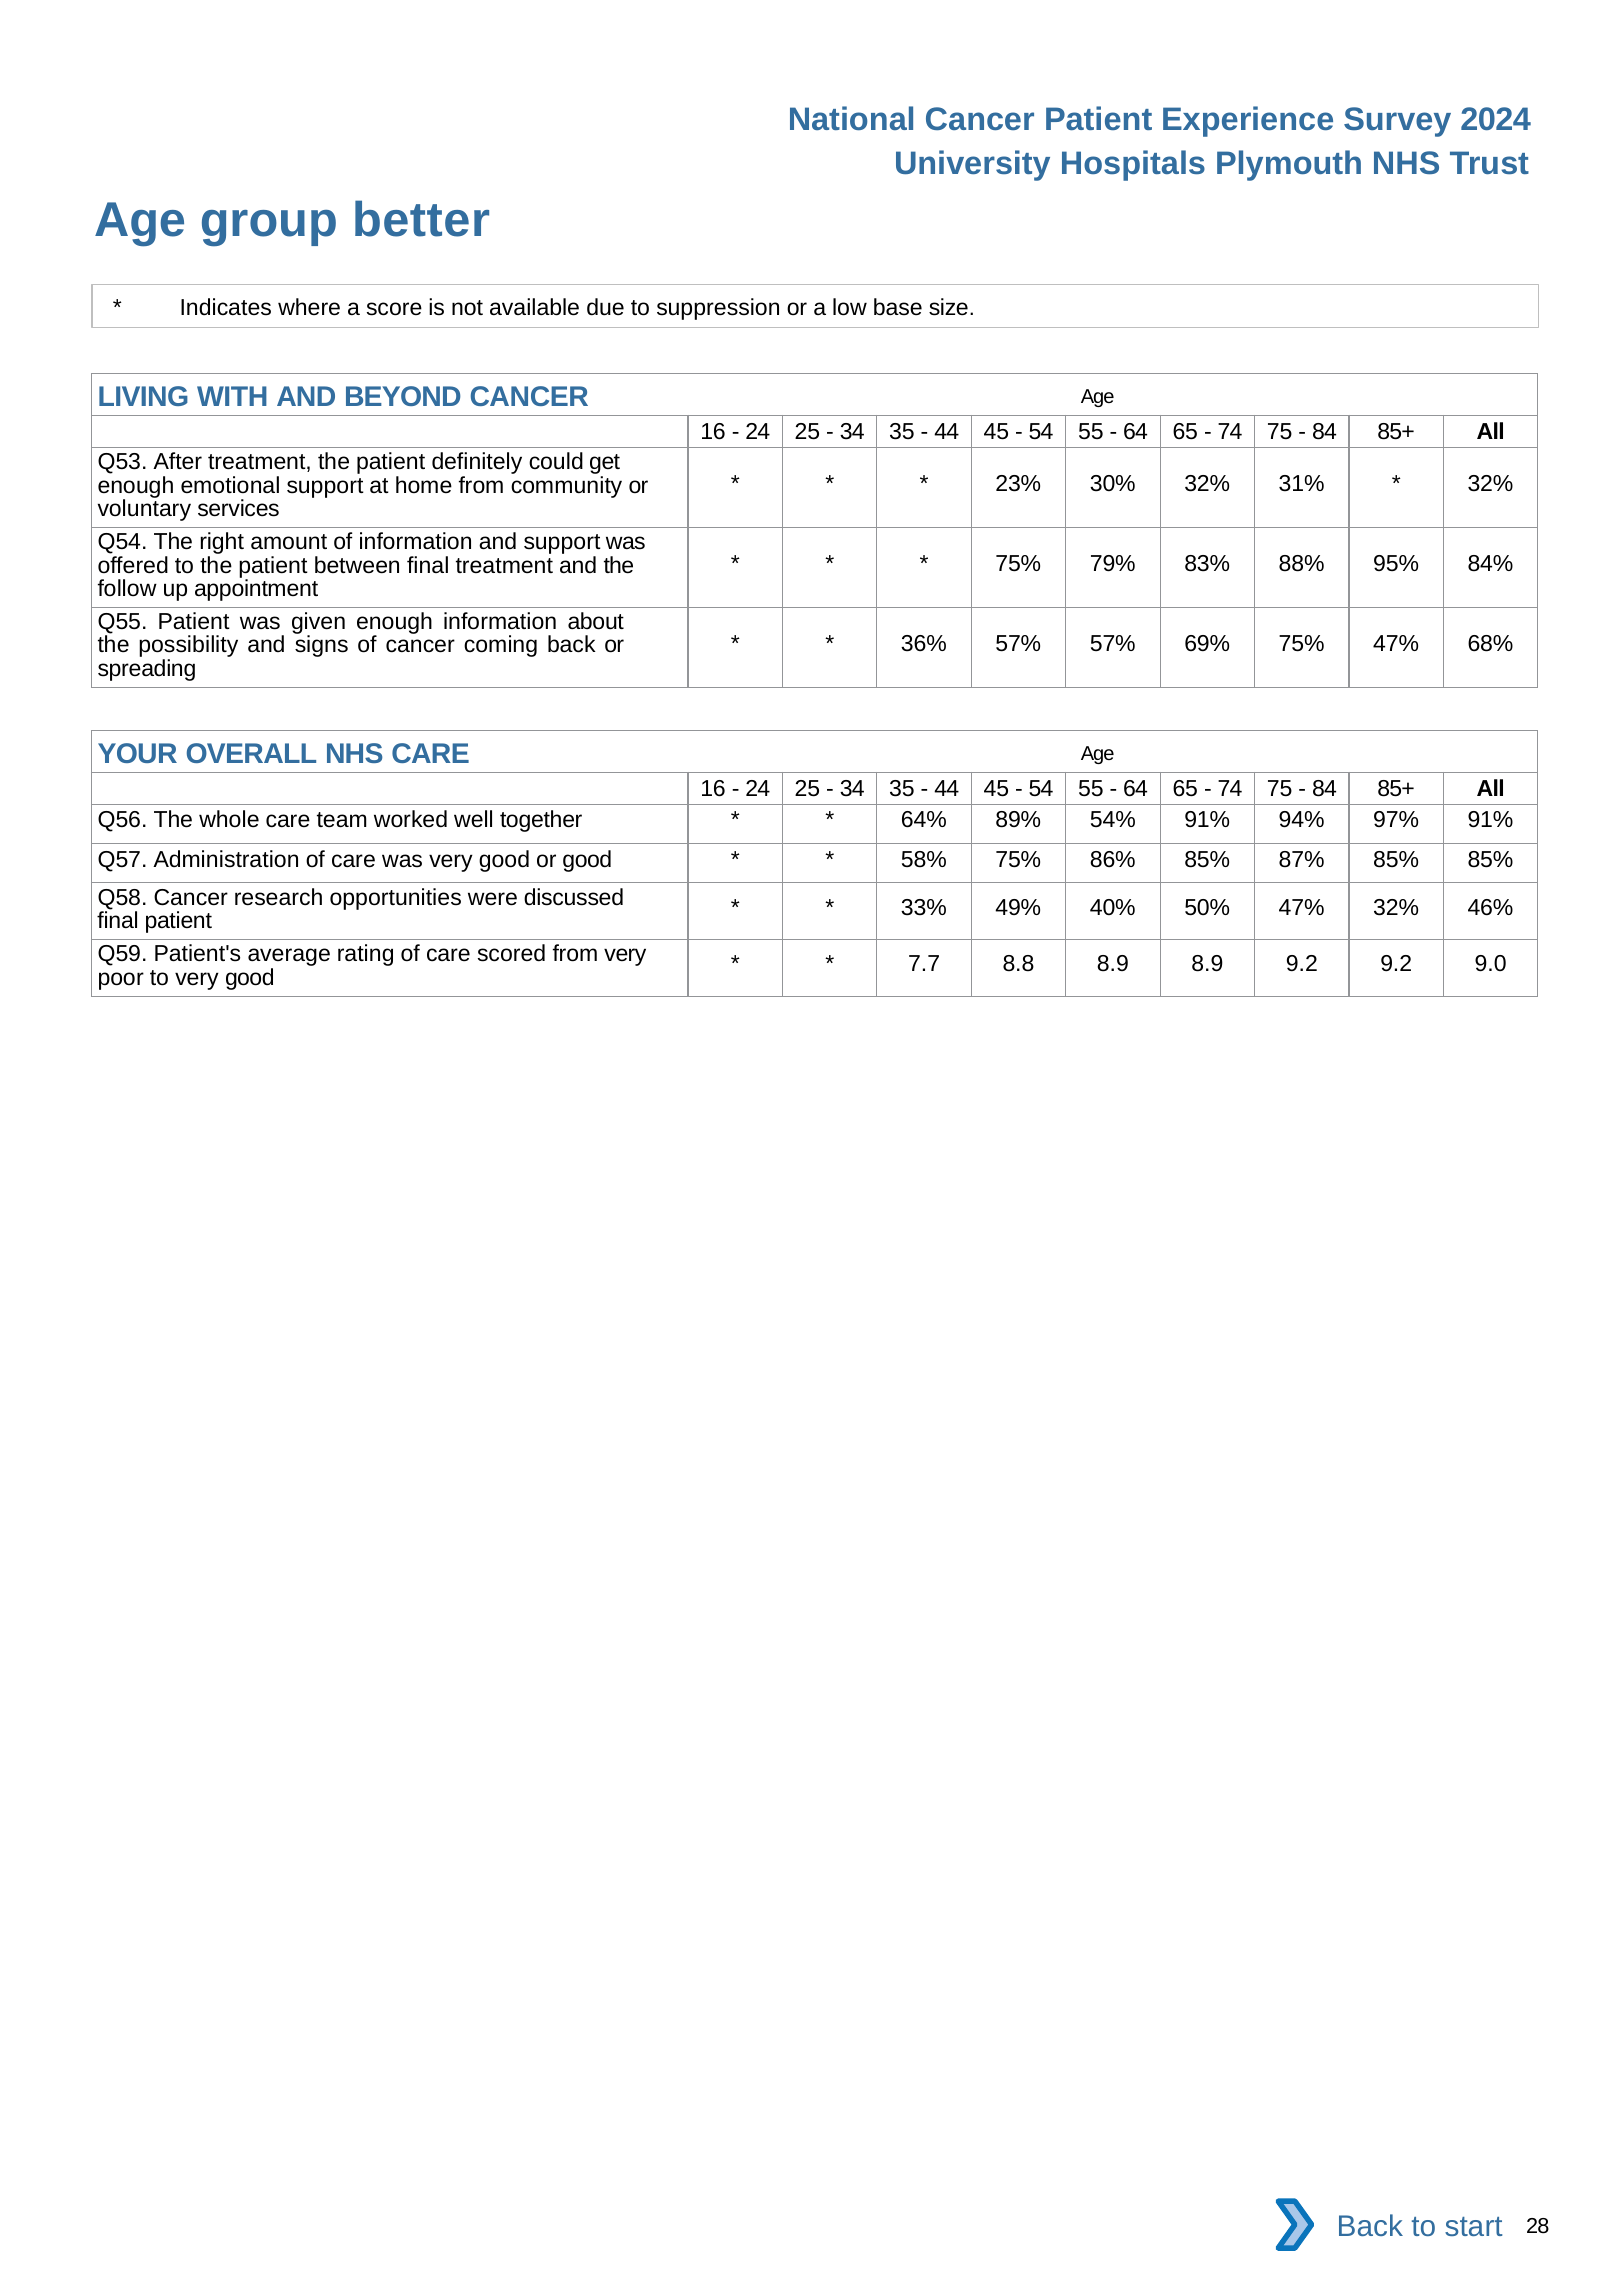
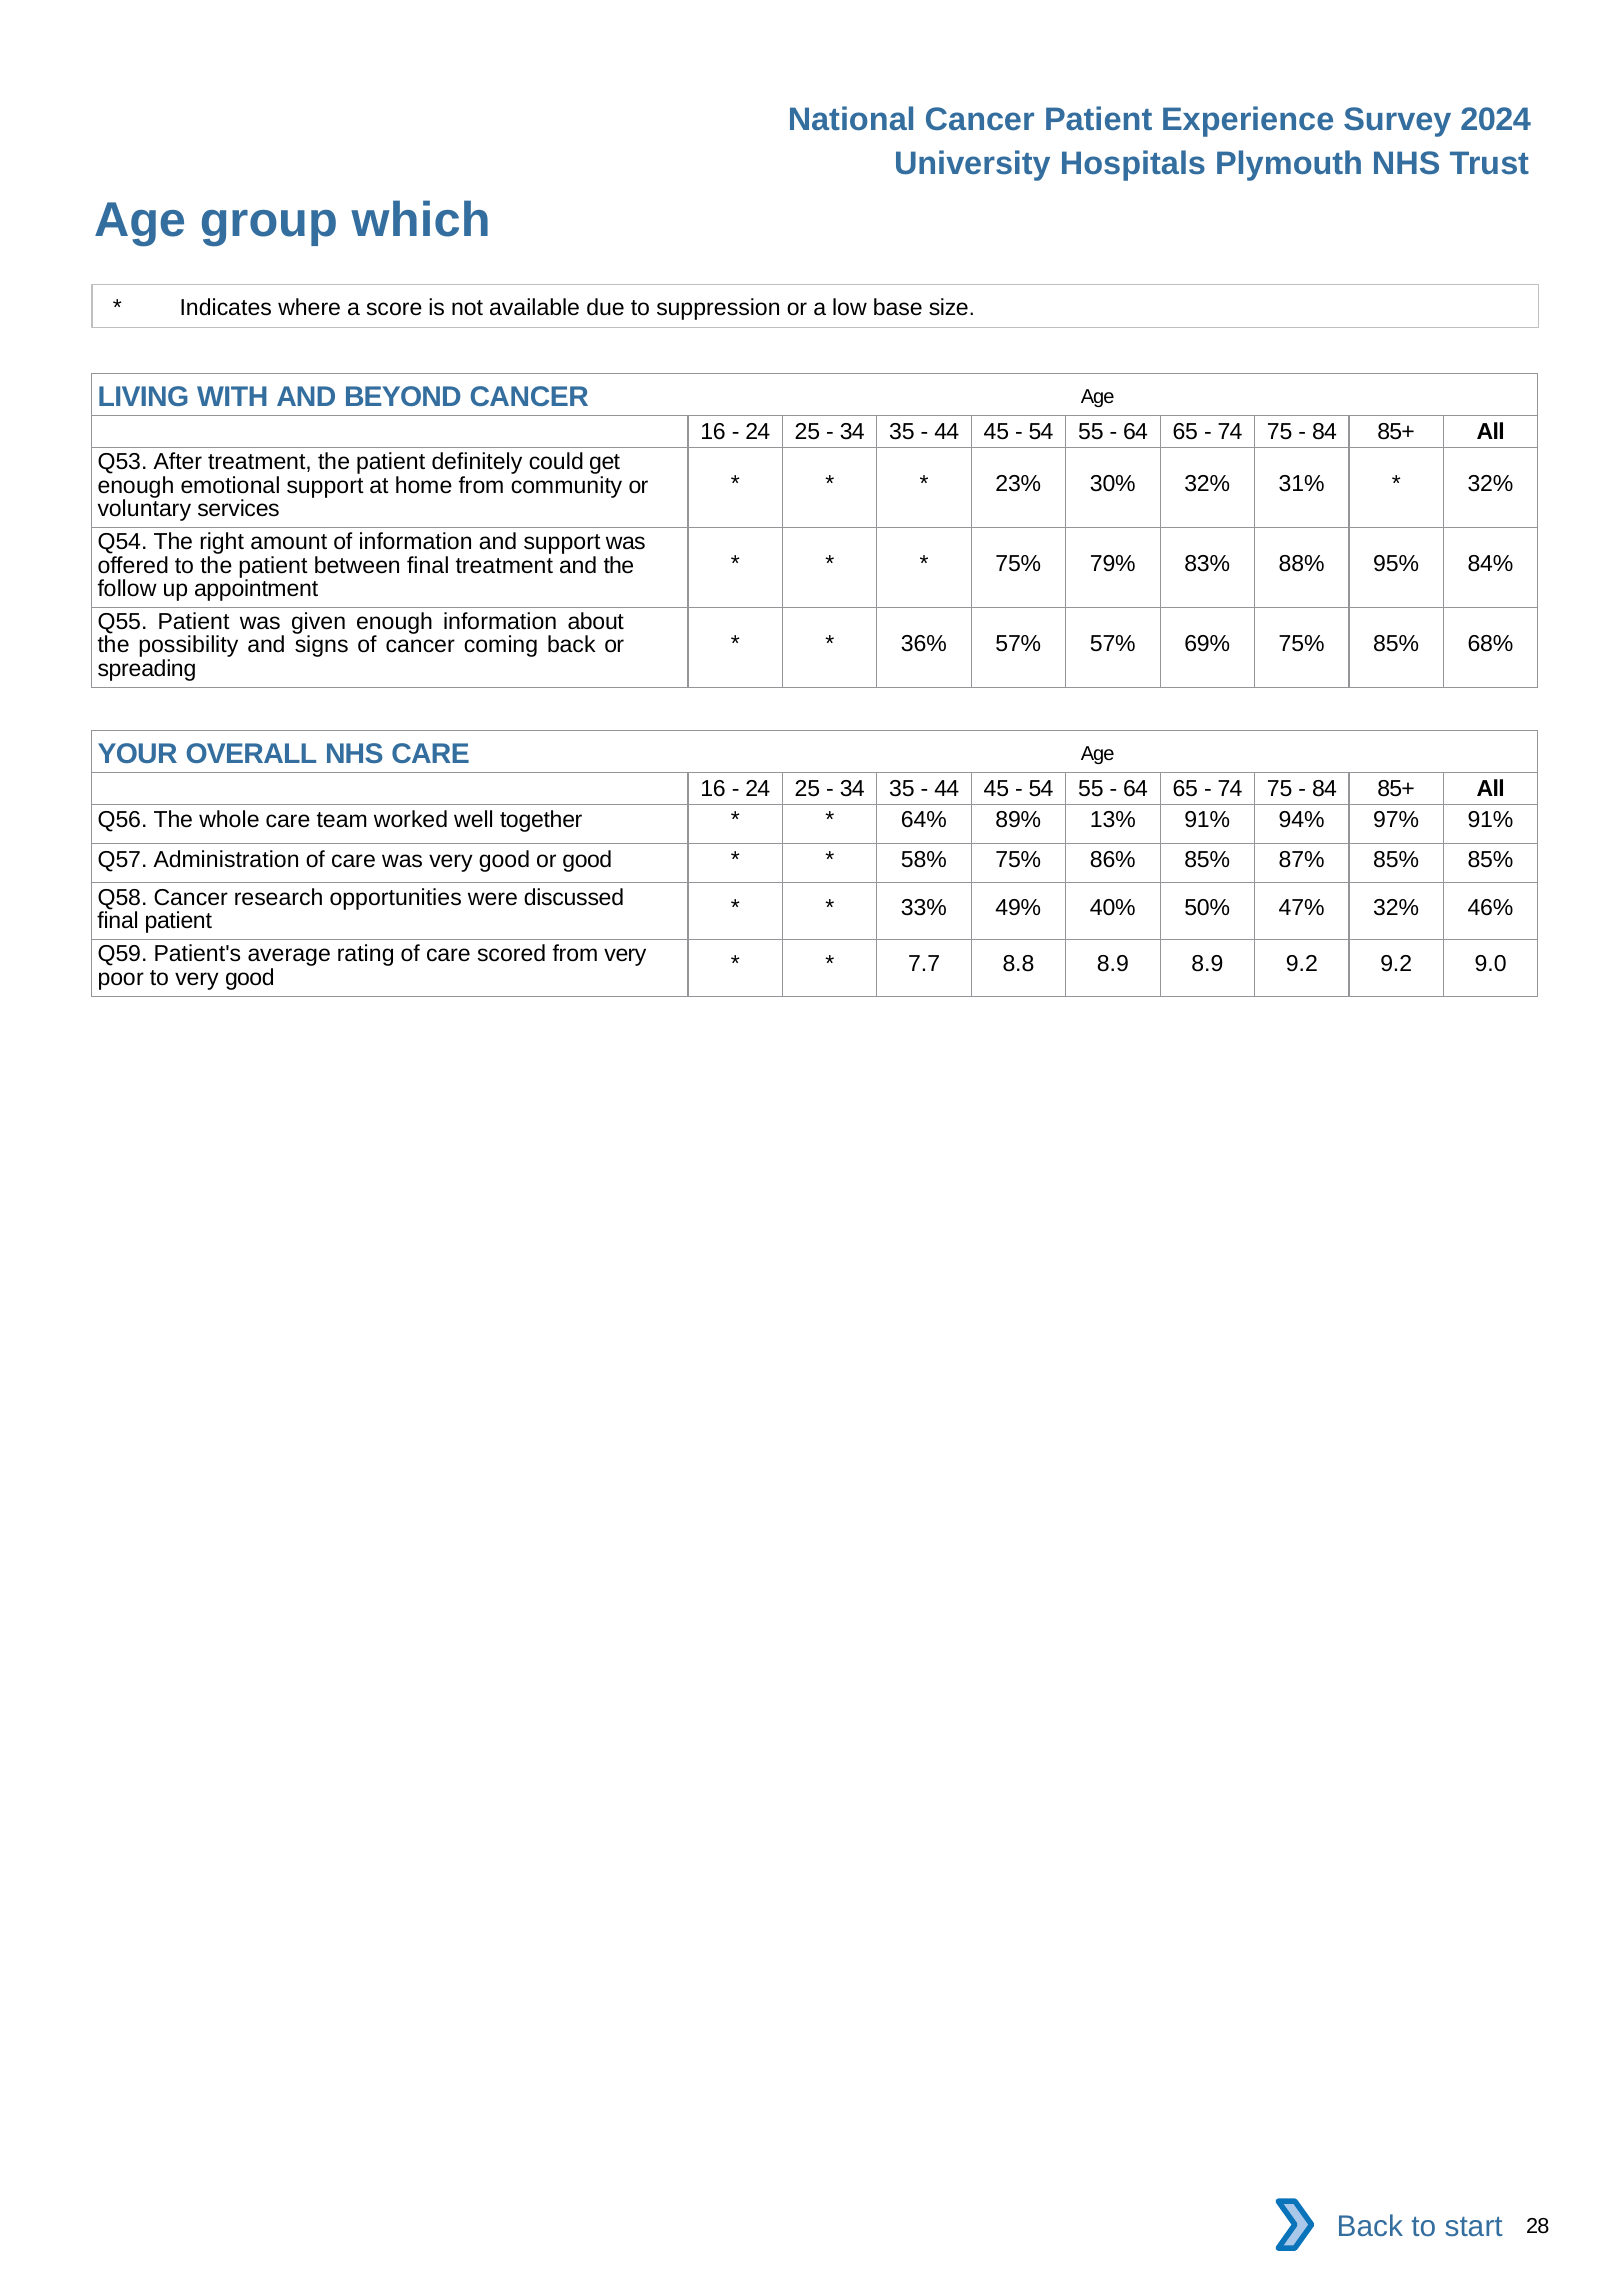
better: better -> which (421, 220)
75% 47%: 47% -> 85% (1396, 643)
54%: 54% -> 13% (1113, 820)
